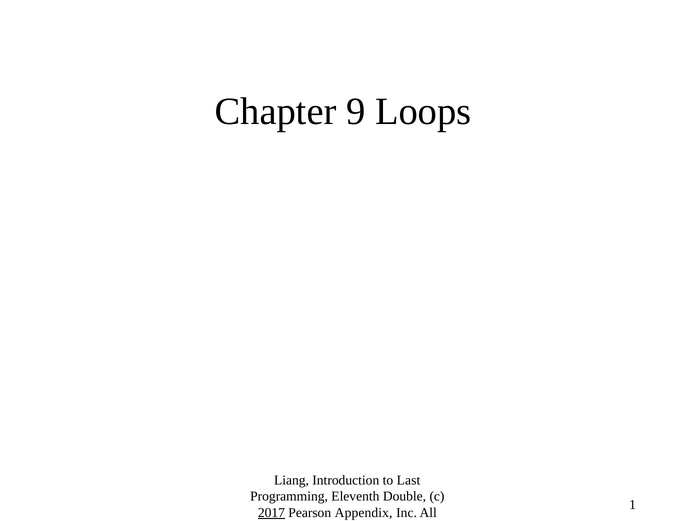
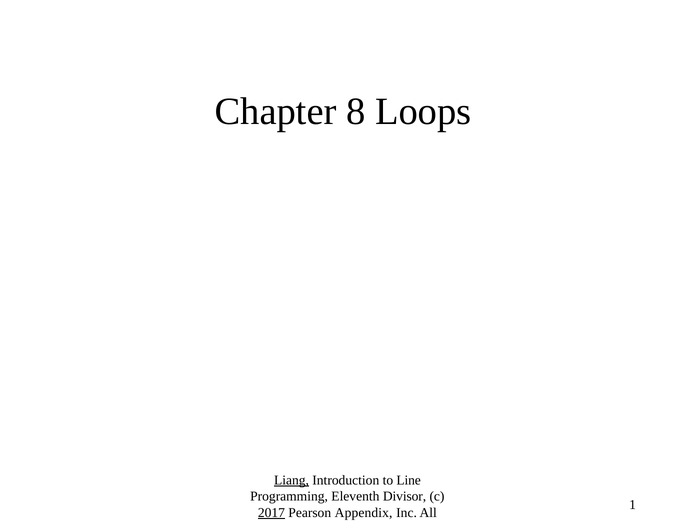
9: 9 -> 8 (356, 112)
Liang underline: none -> present (292, 480)
Last: Last -> Line (409, 480)
Double: Double -> Divisor (405, 497)
